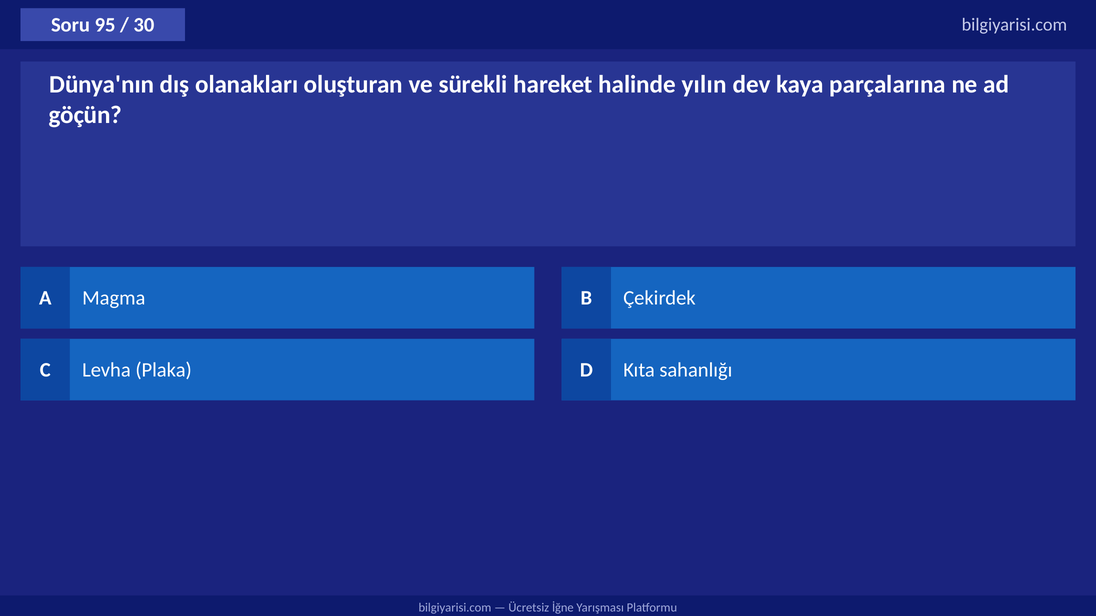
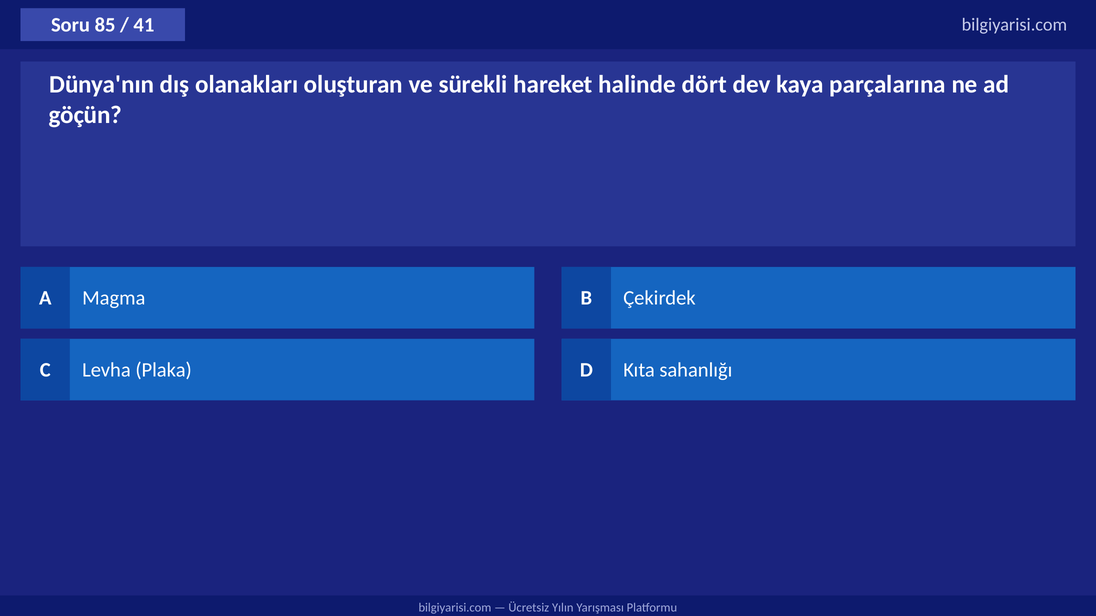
95: 95 -> 85 (105, 25)
30: 30 -> 41 (144, 25)
yılın: yılın -> dört (704, 84)
İğne: İğne -> Yılın (563, 608)
